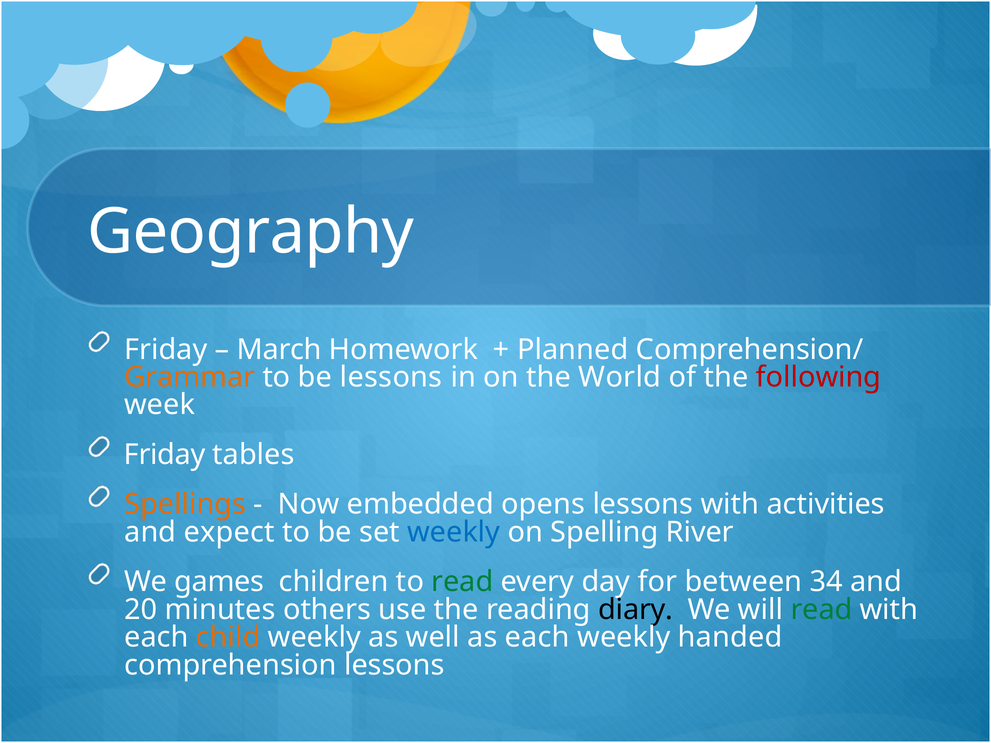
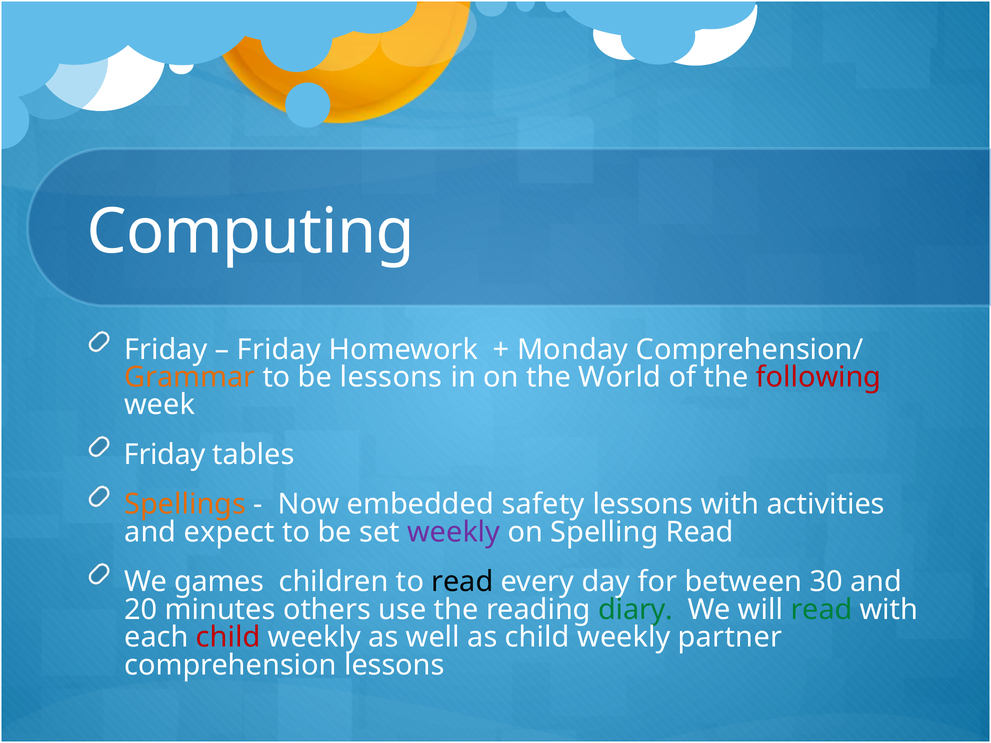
Geography: Geography -> Computing (251, 232)
March: March -> Friday (279, 350)
Planned: Planned -> Monday (573, 350)
opens: opens -> safety (543, 505)
weekly colour: blue -> purple (454, 532)
Spelling River: River -> Read (700, 532)
read colour: green -> black (462, 582)
34: 34 -> 30 (826, 582)
diary colour: black -> green (636, 610)
child colour: orange -> red (228, 638)
as each: each -> child (537, 638)
handed: handed -> partner (730, 638)
